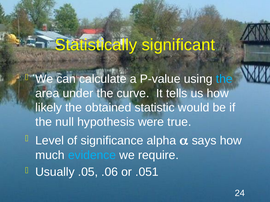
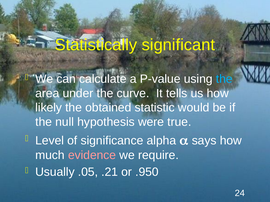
evidence colour: light blue -> pink (92, 156)
.06: .06 -> .21 (110, 172)
.051: .051 -> .950 (147, 172)
